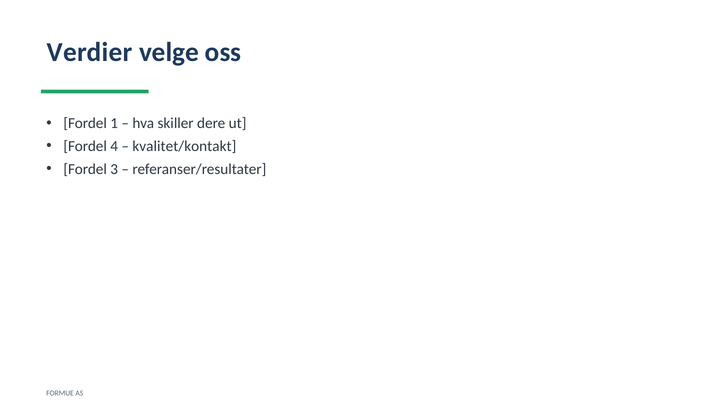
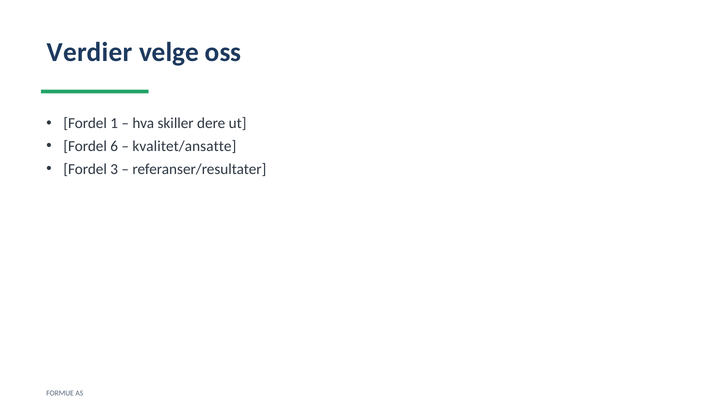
4: 4 -> 6 (114, 146)
kvalitet/kontakt: kvalitet/kontakt -> kvalitet/ansatte (184, 146)
